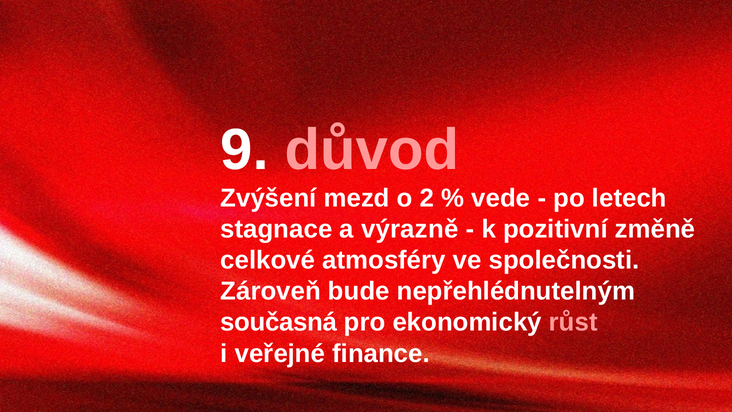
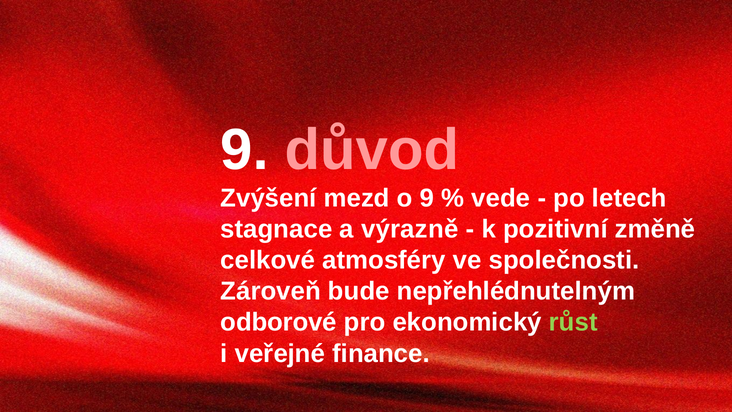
o 2: 2 -> 9 (427, 198)
současná: současná -> odborové (279, 322)
růst colour: pink -> light green (573, 322)
